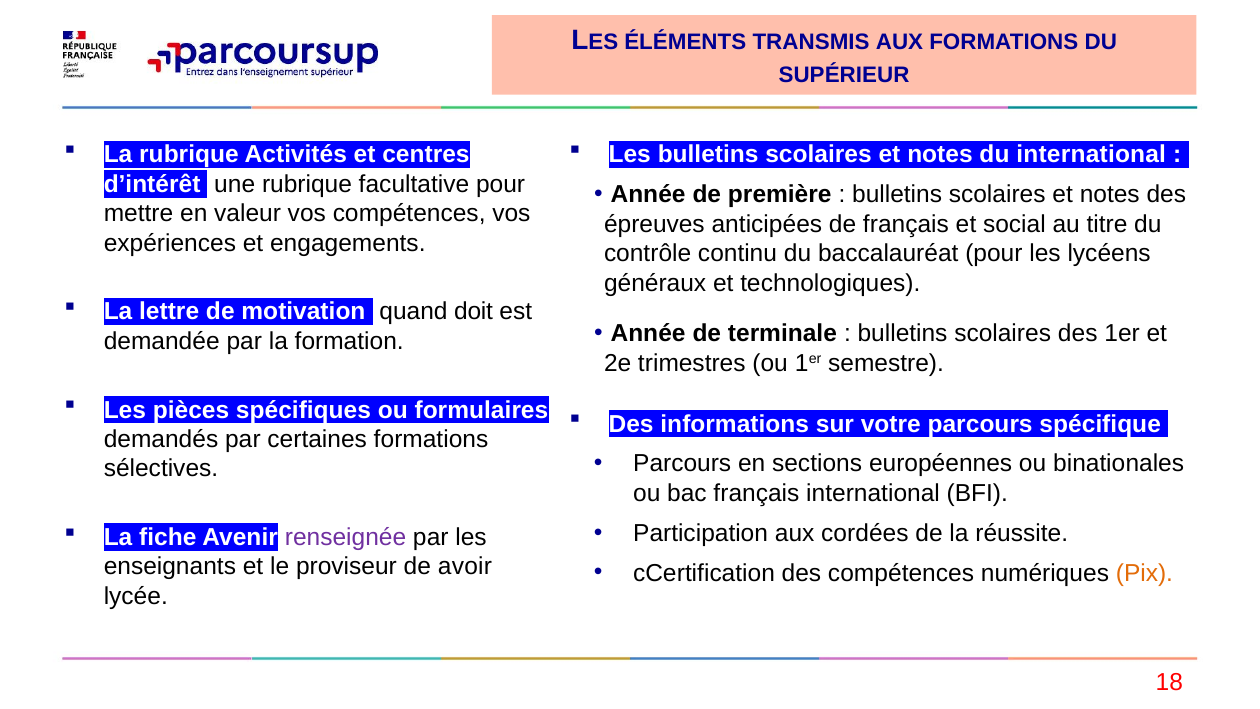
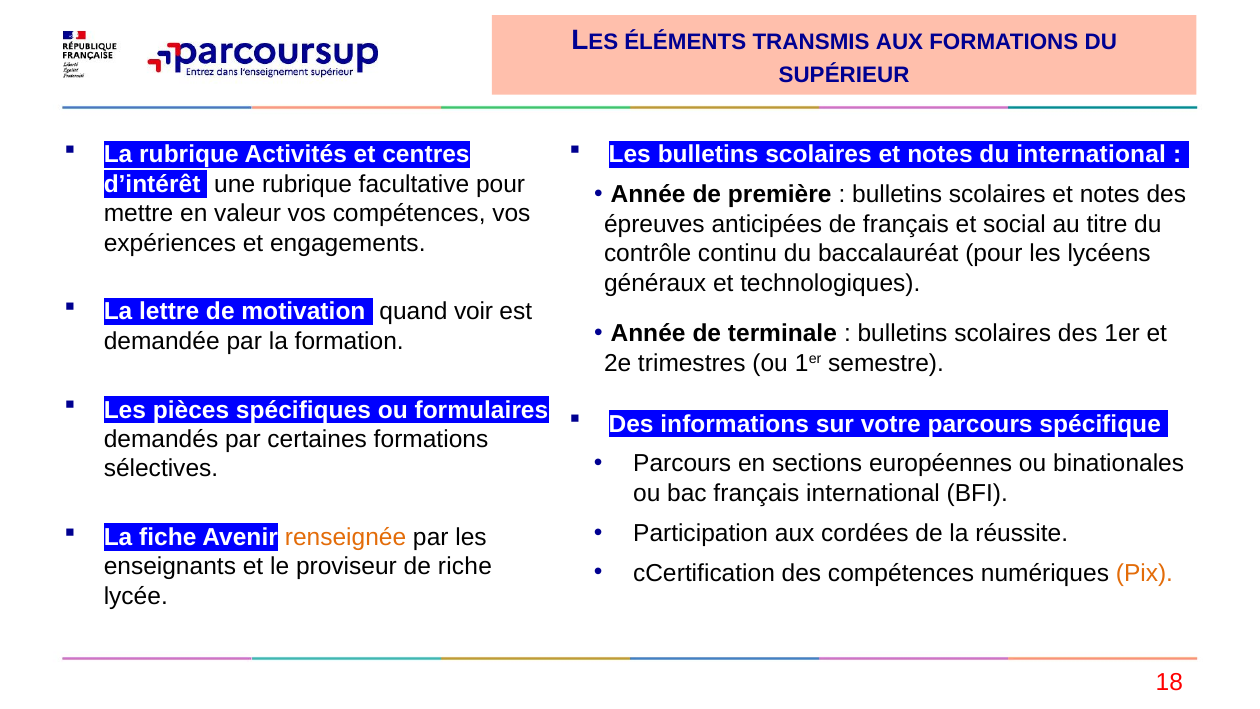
doit: doit -> voir (474, 312)
renseignée colour: purple -> orange (346, 537)
avoir: avoir -> riche (465, 567)
